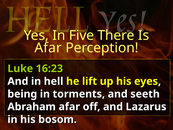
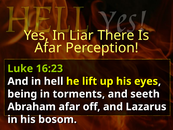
Five: Five -> Liar (81, 35)
